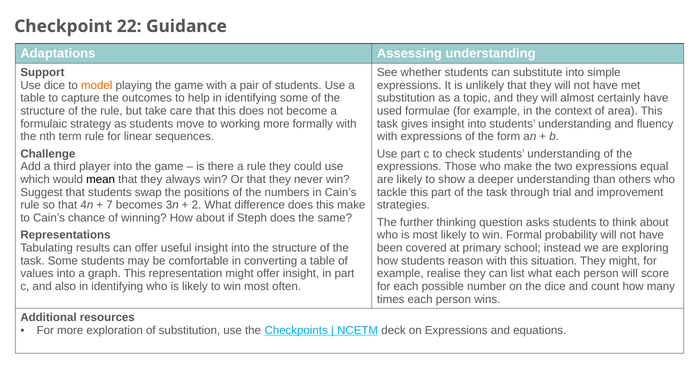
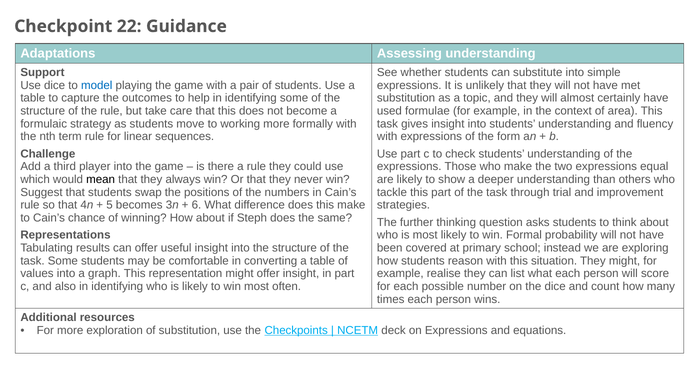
model colour: orange -> blue (97, 85)
7: 7 -> 5 (109, 205)
2: 2 -> 6 (196, 205)
